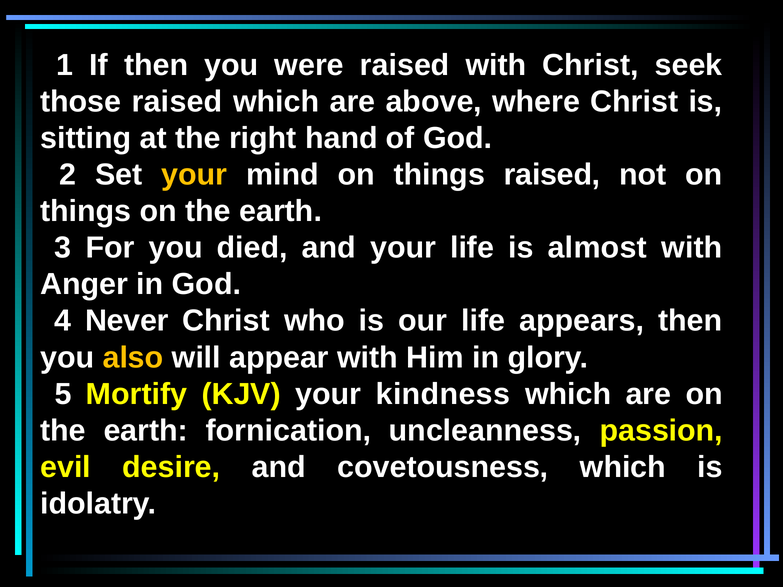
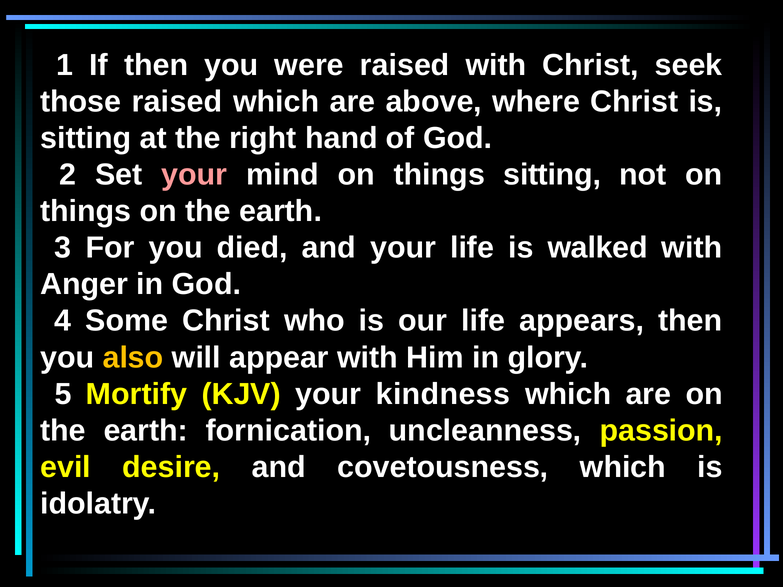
your colour: yellow -> pink (194, 175)
things raised: raised -> sitting (552, 175)
almost: almost -> walked (598, 248)
Never: Never -> Some (127, 321)
